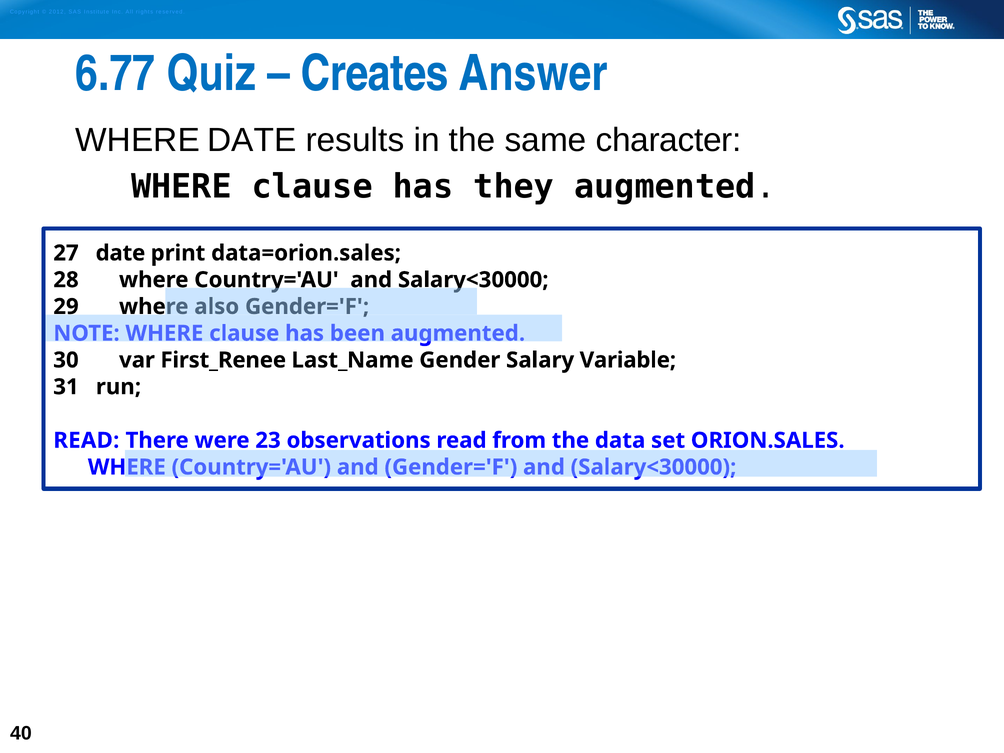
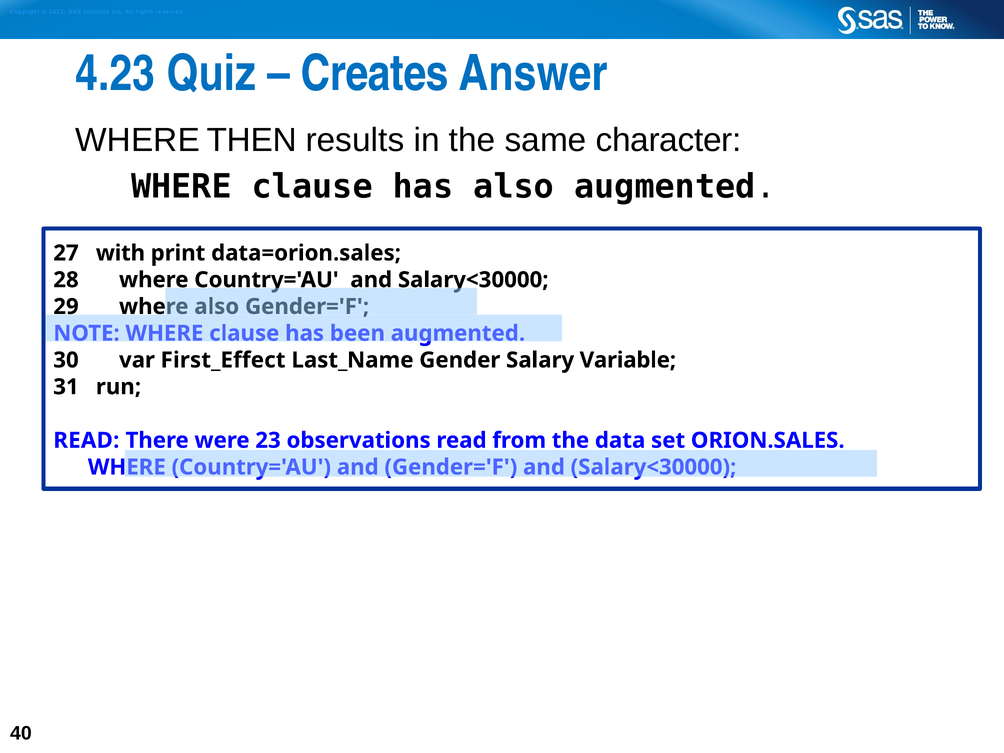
6.77: 6.77 -> 4.23 (115, 74)
WHERE DATE: DATE -> THEN (252, 140)
has they: they -> also (514, 187)
27 date: date -> with (120, 253)
First_Renee: First_Renee -> First_Effect (223, 360)
